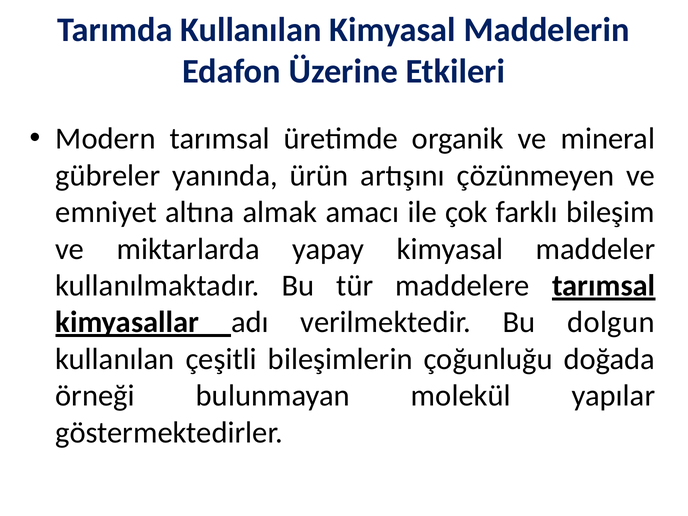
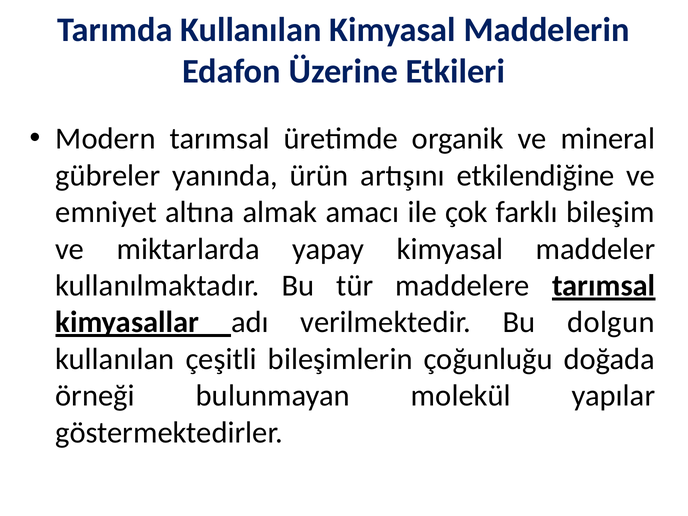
çözünmeyen: çözünmeyen -> etkilendiğine (536, 176)
